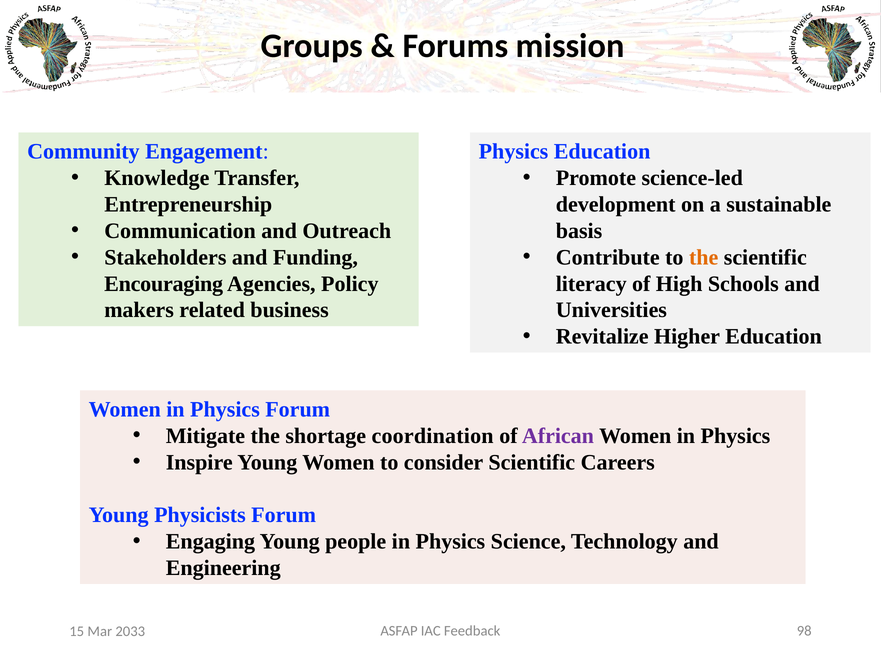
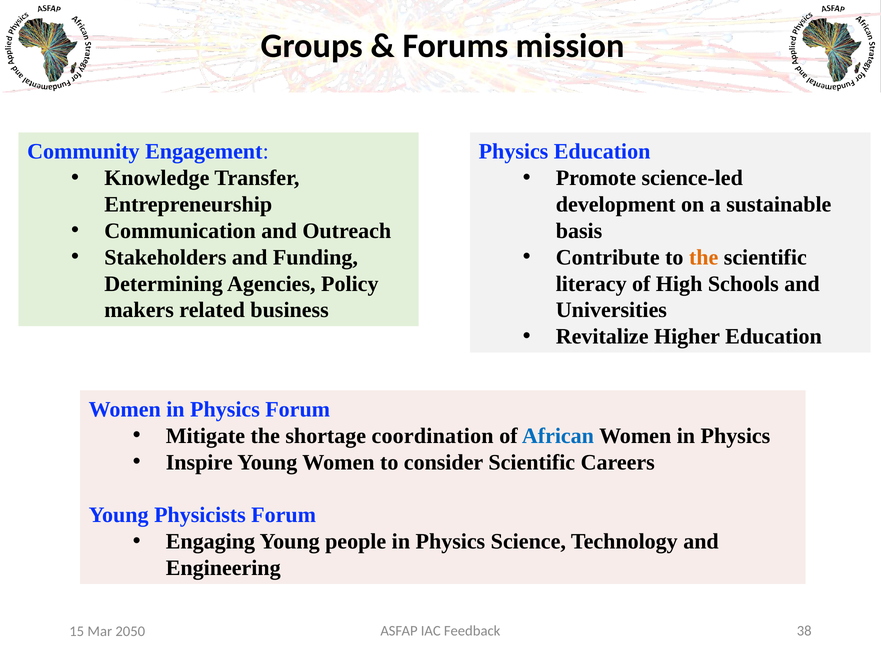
Encouraging: Encouraging -> Determining (164, 284)
African colour: purple -> blue (558, 436)
98: 98 -> 38 (804, 631)
2033: 2033 -> 2050 (130, 631)
